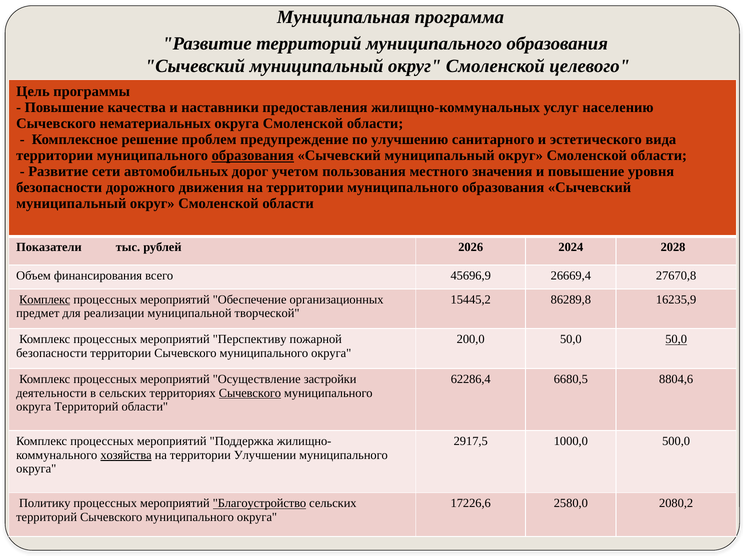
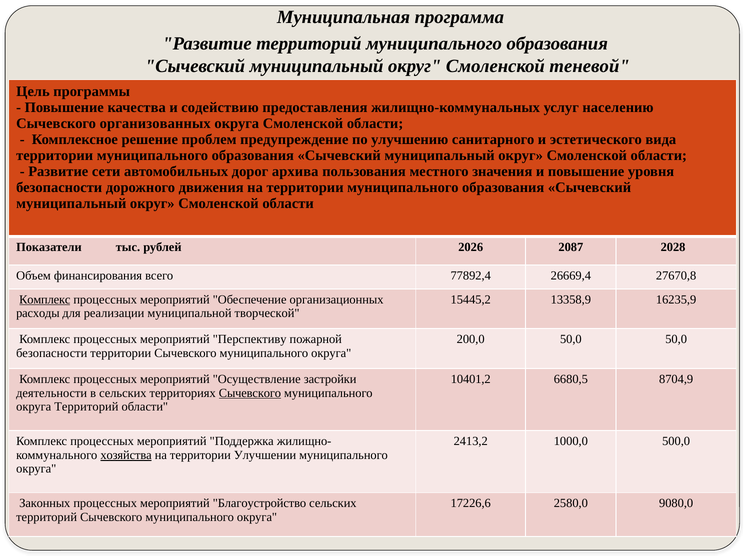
целевого: целевого -> теневой (590, 66)
наставники: наставники -> содействию (220, 108)
нематериальных: нематериальных -> организованных (155, 124)
образования underline: present -> none (253, 156)
учетом: учетом -> архива (295, 172)
2024: 2024 -> 2087 (571, 248)
45696,9: 45696,9 -> 77892,4 (471, 276)
86289,8: 86289,8 -> 13358,9 (571, 300)
предмет: предмет -> расходы (38, 314)
50,0 underline: present -> none (676, 340)
62286,4: 62286,4 -> 10401,2 (471, 380)
8804,6: 8804,6 -> 8704,9 (676, 380)
2917,5: 2917,5 -> 2413,2 (471, 442)
Политику: Политику -> Законных (45, 504)
Благоустройство underline: present -> none (259, 504)
2080,2: 2080,2 -> 9080,0 (676, 504)
